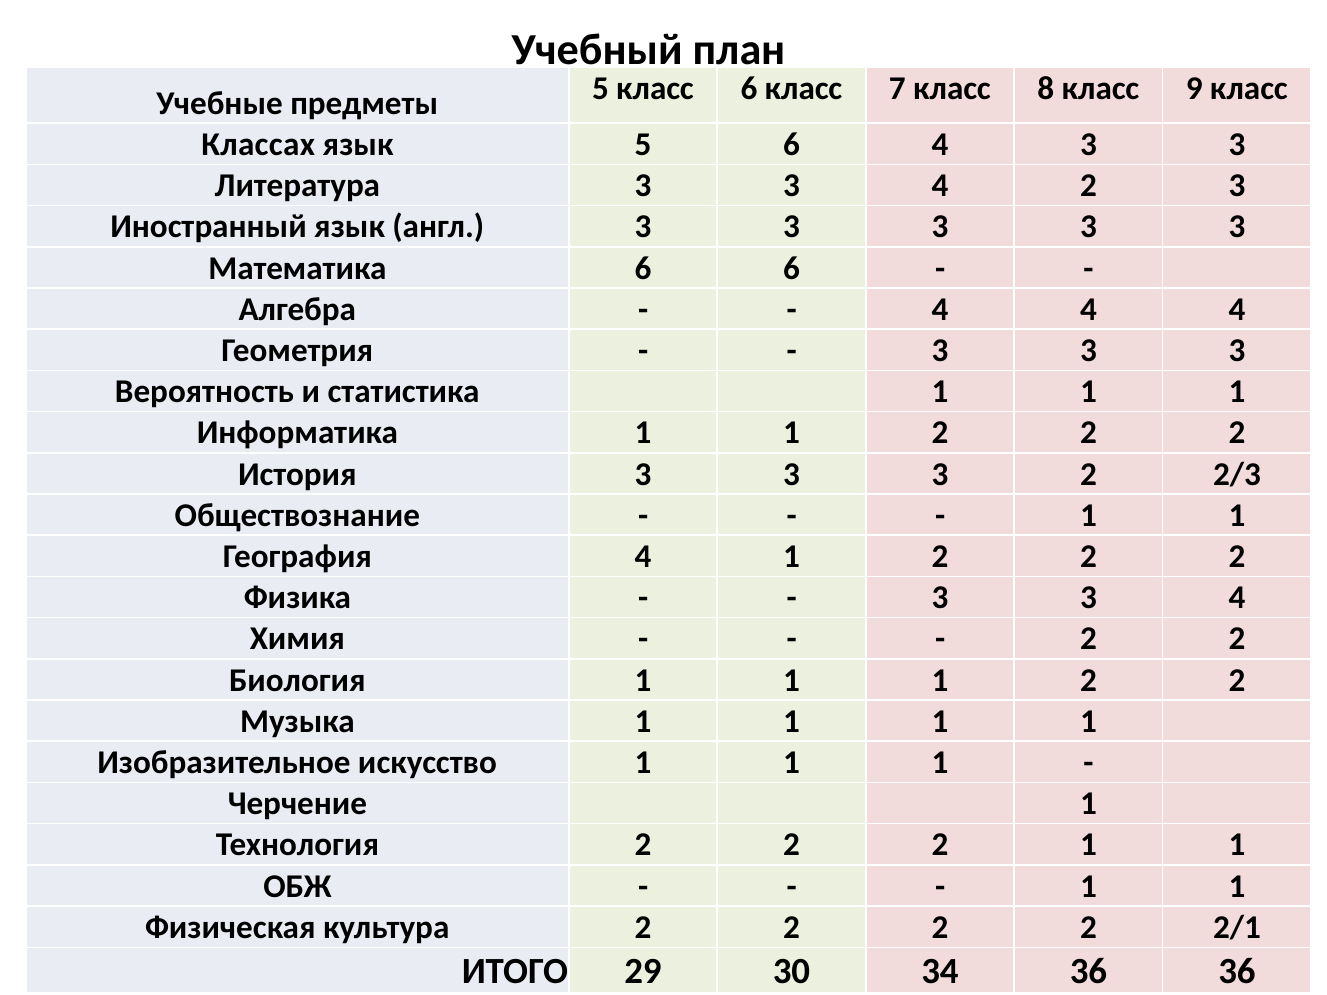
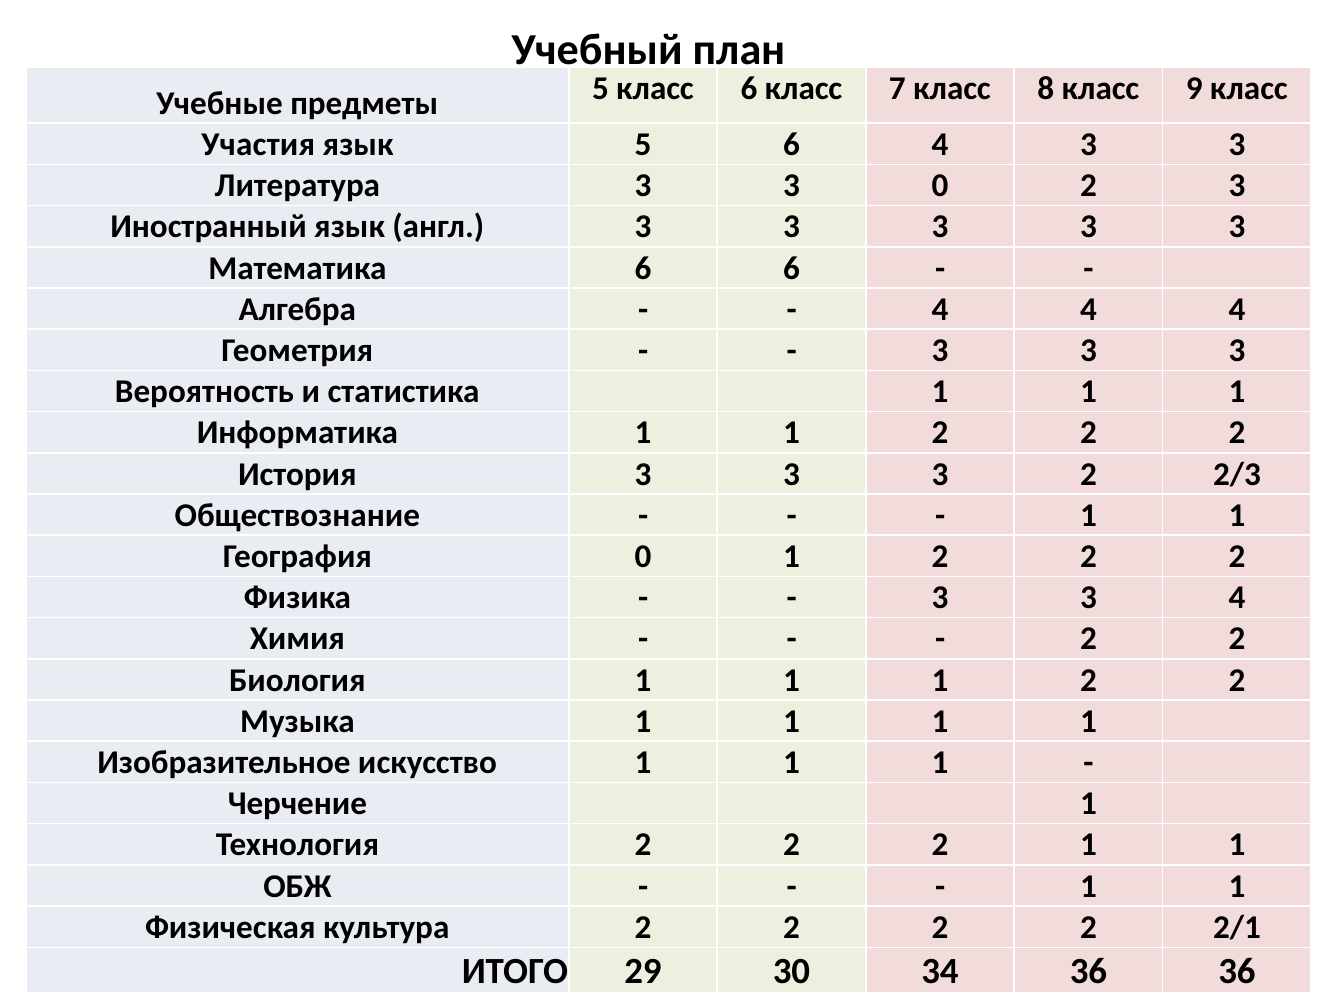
Классах: Классах -> Участия (258, 144)
Литература 3 3 4: 4 -> 0 (940, 186)
География 4: 4 -> 0 (643, 557)
